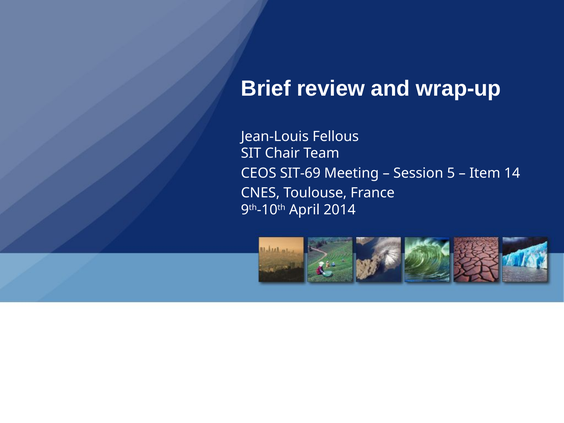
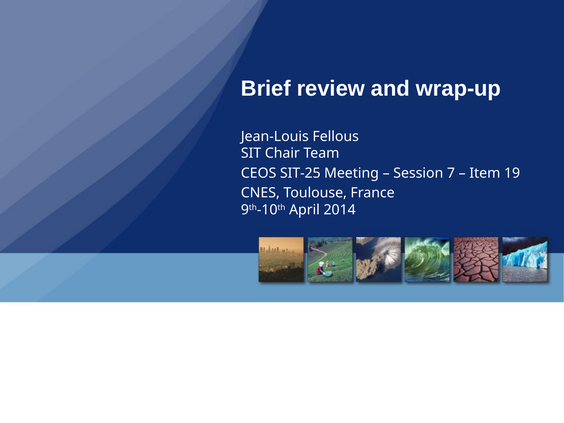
SIT-69: SIT-69 -> SIT-25 (300, 173)
5: 5 -> 7 (451, 173)
14: 14 -> 19 (512, 173)
